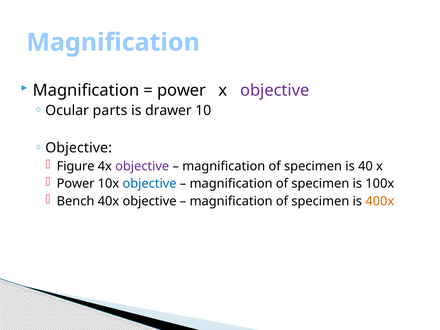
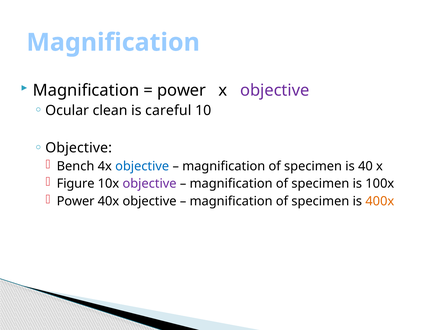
parts: parts -> clean (110, 110)
drawer: drawer -> careful (168, 110)
Figure: Figure -> Bench (76, 166)
objective colour: purple -> blue (142, 166)
Power: Power -> Figure (76, 184)
objective colour: blue -> purple (150, 184)
Bench: Bench -> Power (76, 201)
